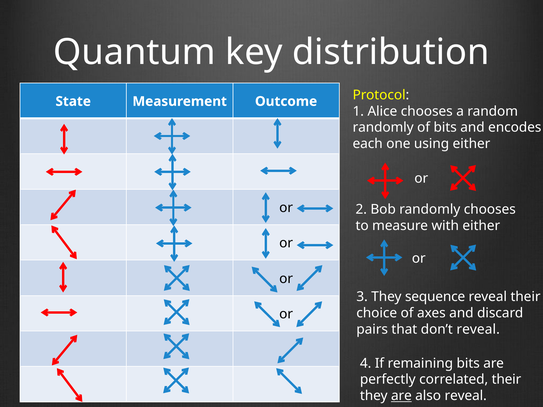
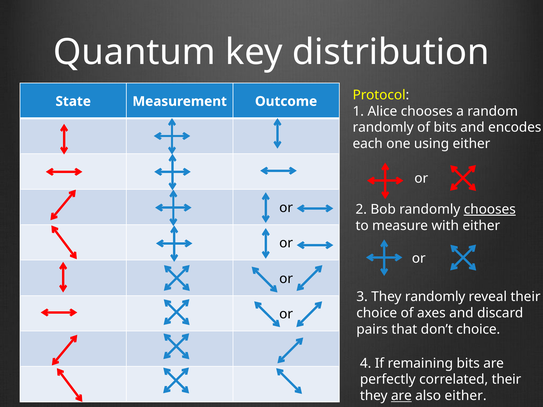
chooses underline: none -> present (490, 209)
They sequence: sequence -> randomly (435, 297)
don’t reveal: reveal -> choice (478, 330)
also reveal: reveal -> either (466, 396)
